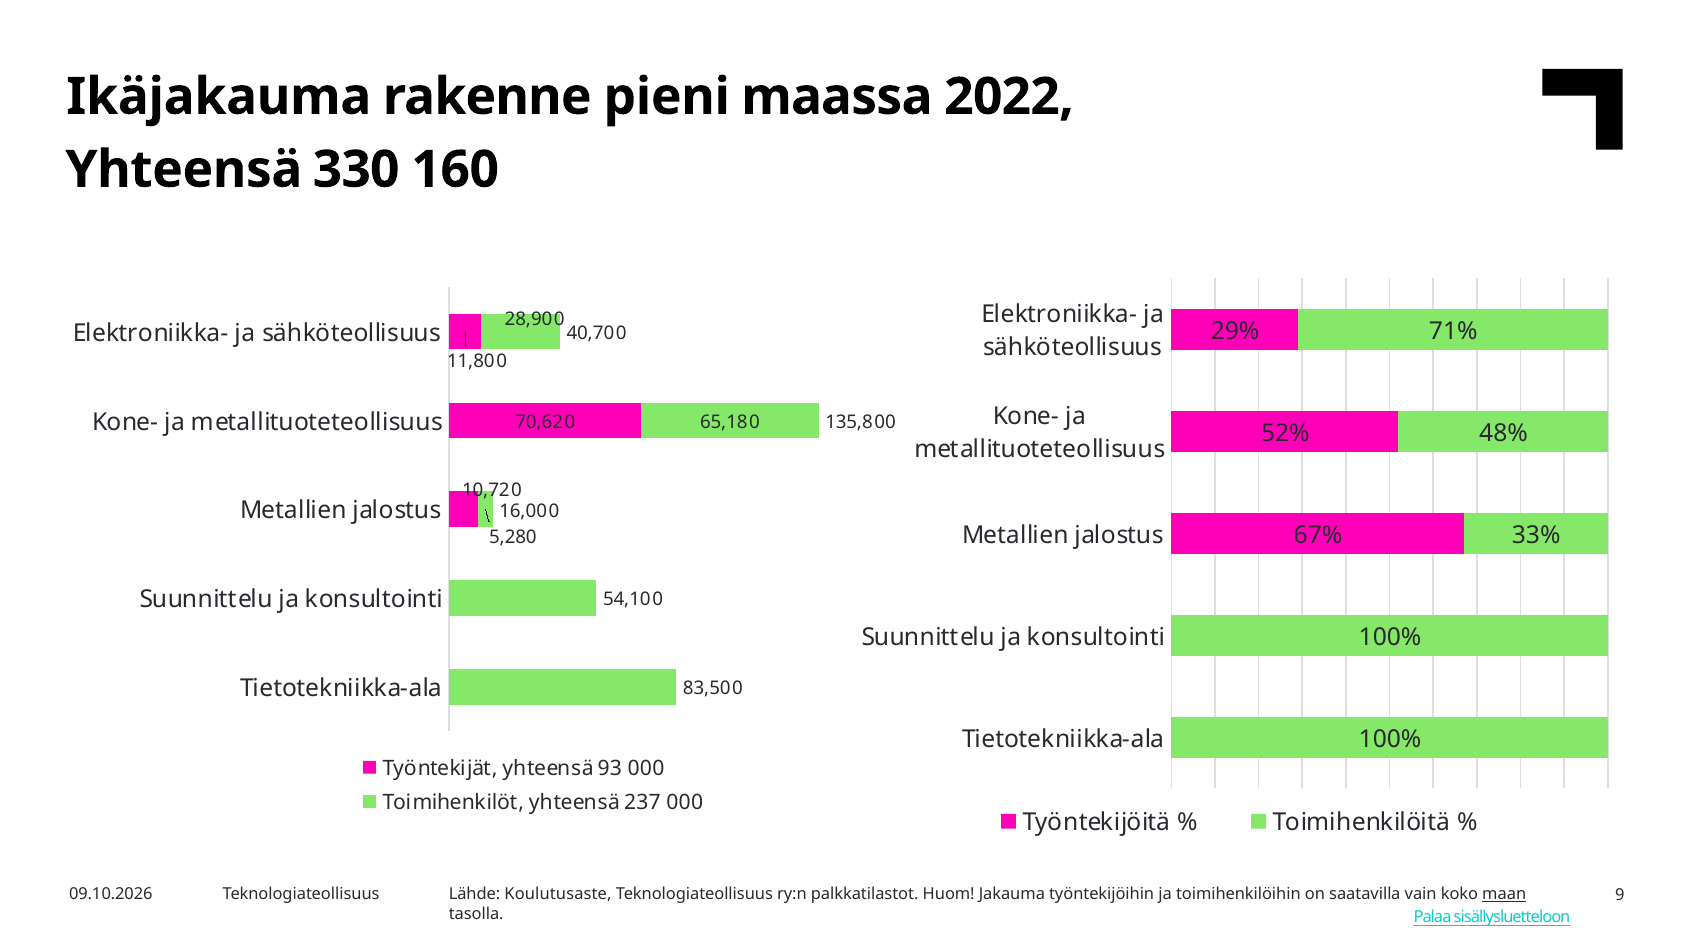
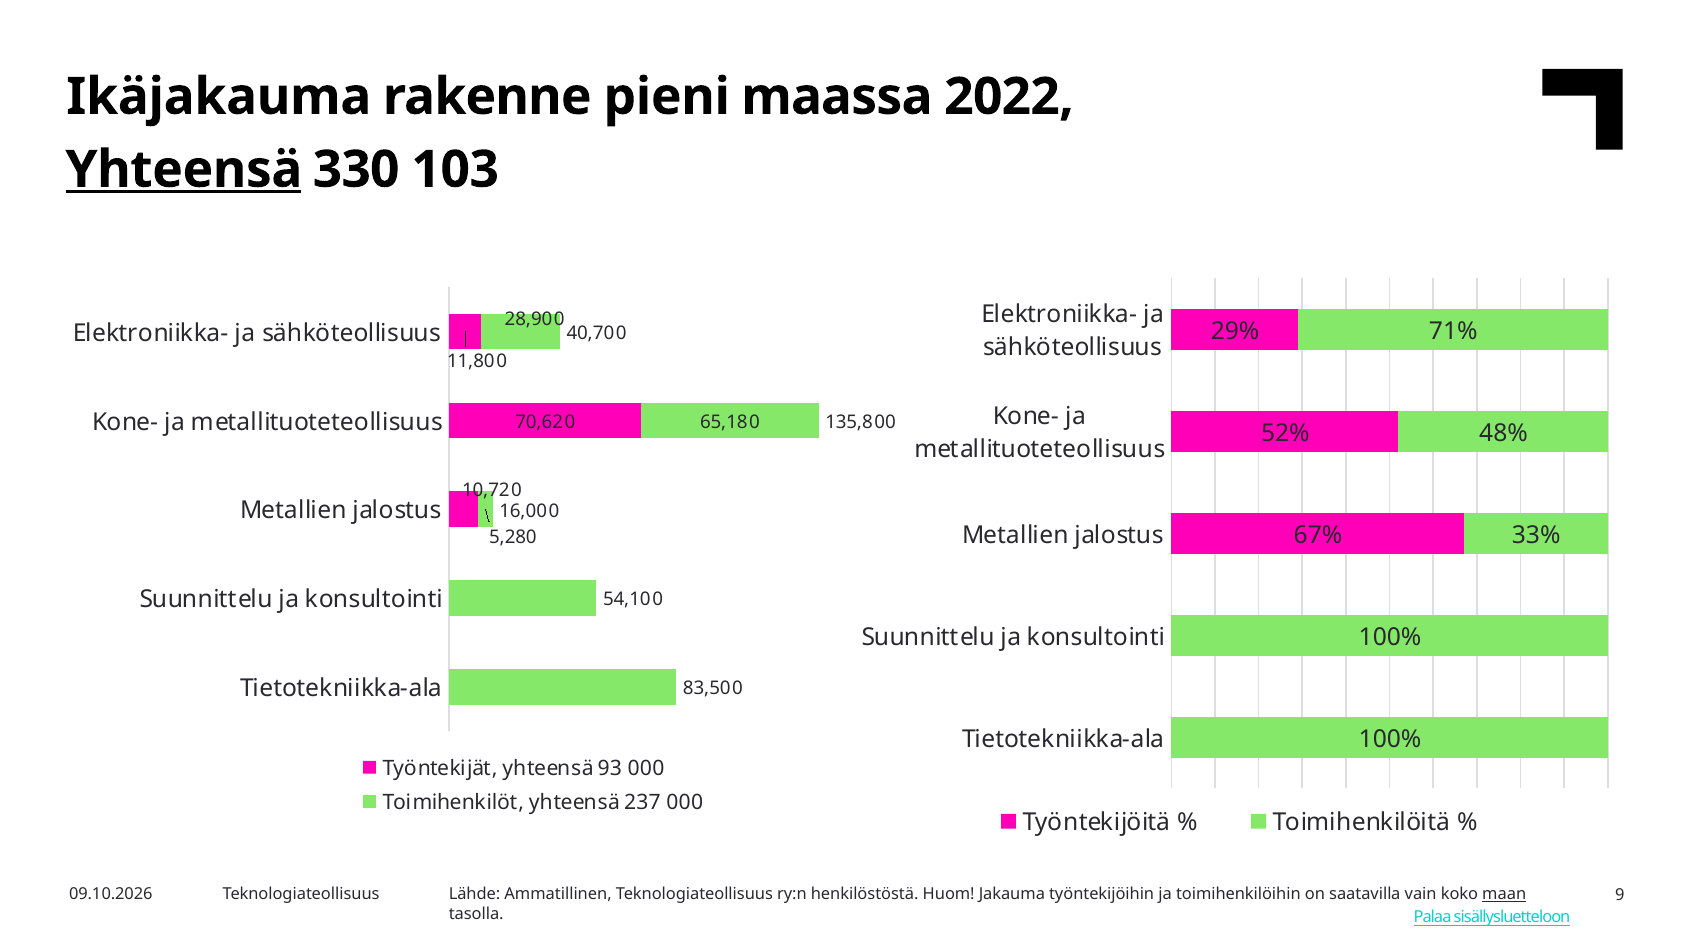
Yhteensä underline: none -> present (184, 170)
160: 160 -> 103 (455, 170)
Koulutusaste: Koulutusaste -> Ammatillinen (558, 894)
palkkatilastot: palkkatilastot -> henkilöstöstä (865, 894)
